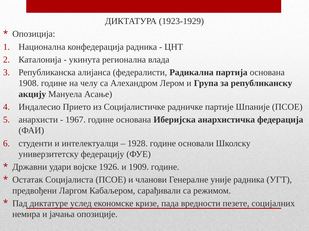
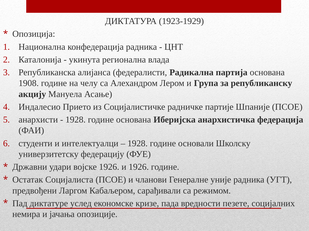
1967: 1967 -> 1928 (76, 120)
и 1909: 1909 -> 1926 (139, 167)
